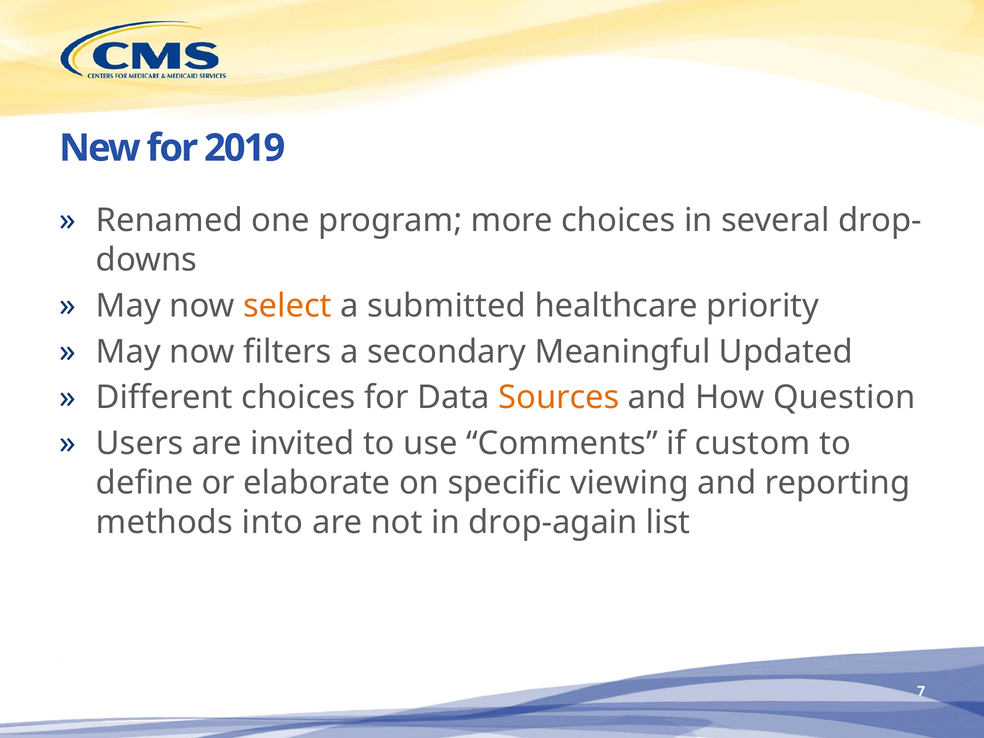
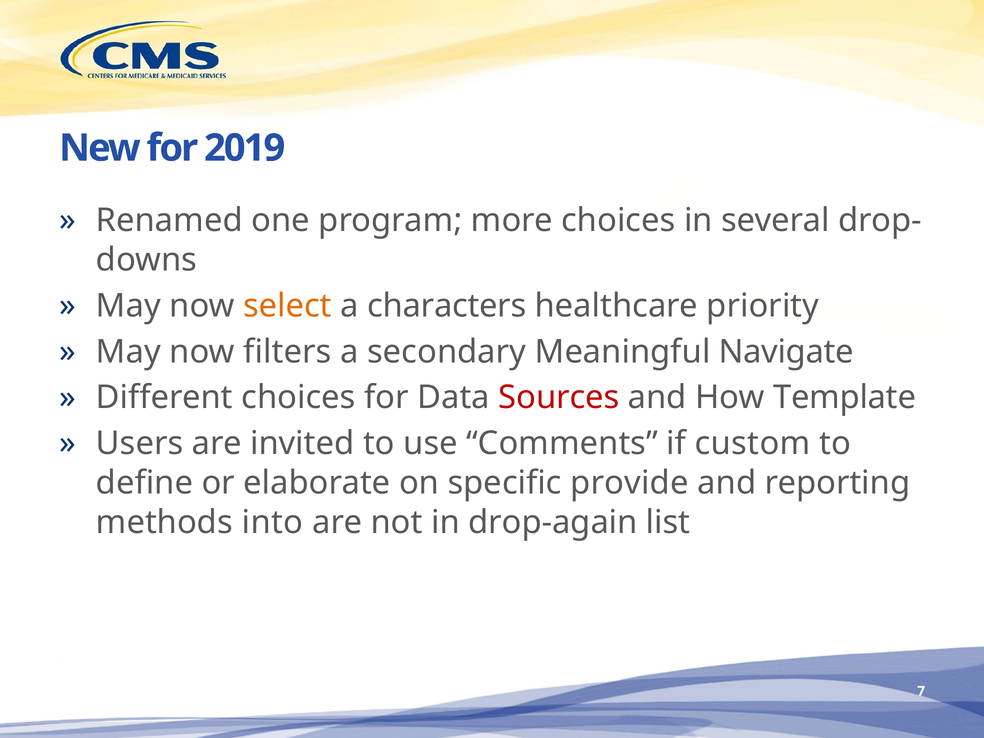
submitted: submitted -> characters (447, 306)
Updated: Updated -> Navigate (786, 352)
Sources colour: orange -> red (559, 398)
Question: Question -> Template (845, 398)
viewing: viewing -> provide (629, 483)
